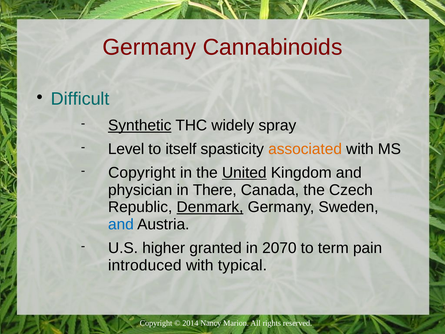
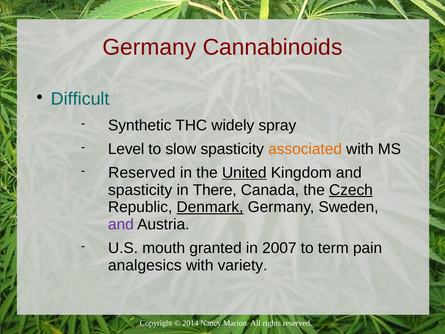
Synthetic underline: present -> none (140, 125)
itself: itself -> slow (181, 149)
Copyright: Copyright -> Reserved (142, 173)
physician: physician -> spasticity (140, 190)
Czech underline: none -> present (351, 190)
and colour: blue -> purple (121, 224)
higher: higher -> mouth (164, 248)
2070: 2070 -> 2007 (279, 248)
introduced: introduced -> analgesics (145, 265)
typical: typical -> variety (243, 265)
